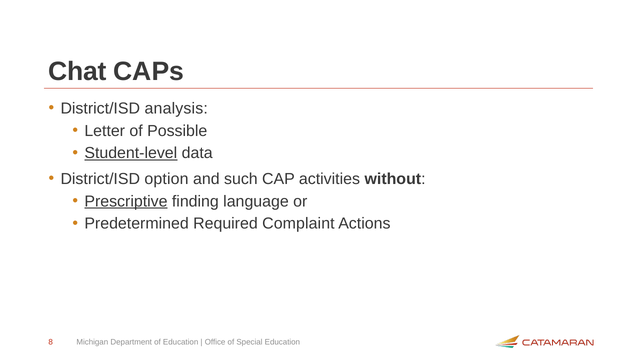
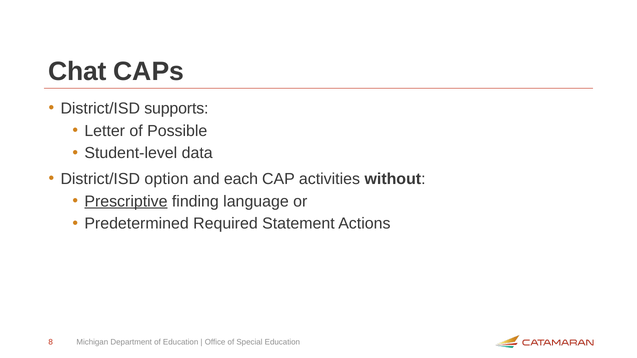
analysis: analysis -> supports (176, 108)
Student-level underline: present -> none (131, 153)
such: such -> each (241, 179)
Complaint: Complaint -> Statement (298, 224)
